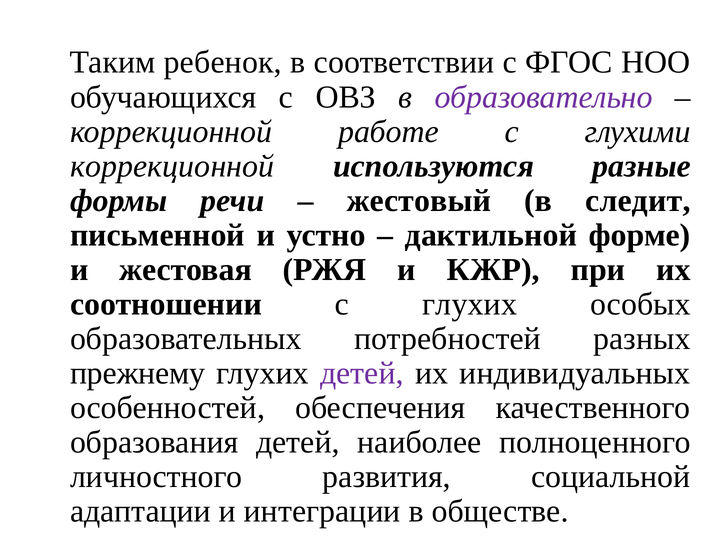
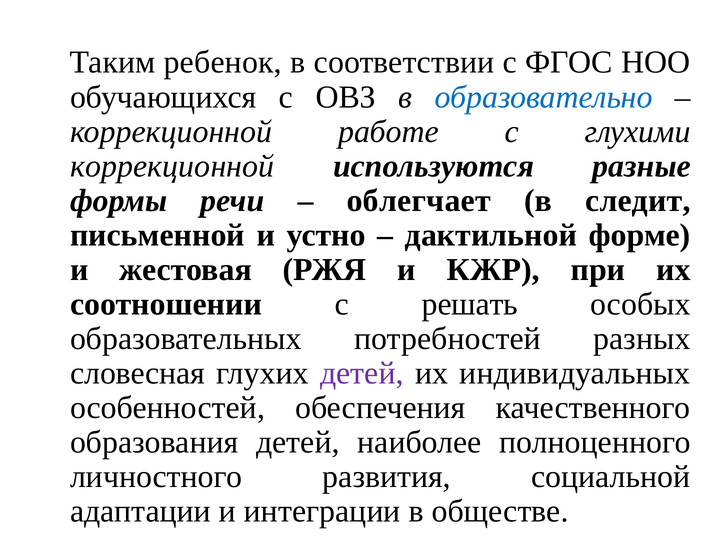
образовательно colour: purple -> blue (544, 97)
жестовый: жестовый -> облегчает (419, 200)
с глухих: глухих -> решать (470, 304)
прежнему: прежнему -> словесная (137, 373)
